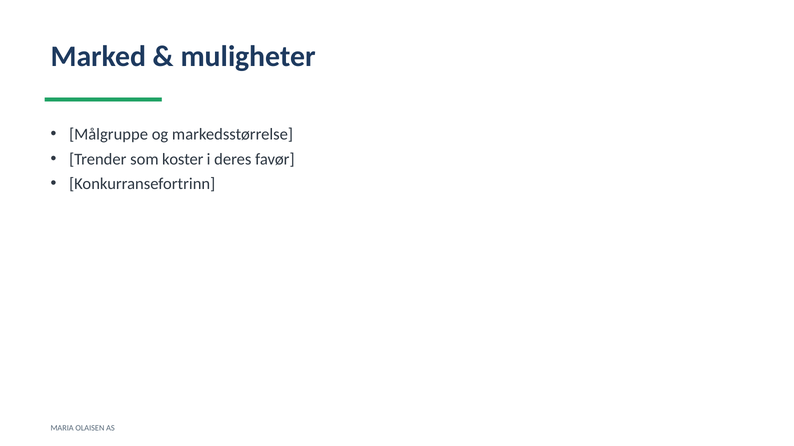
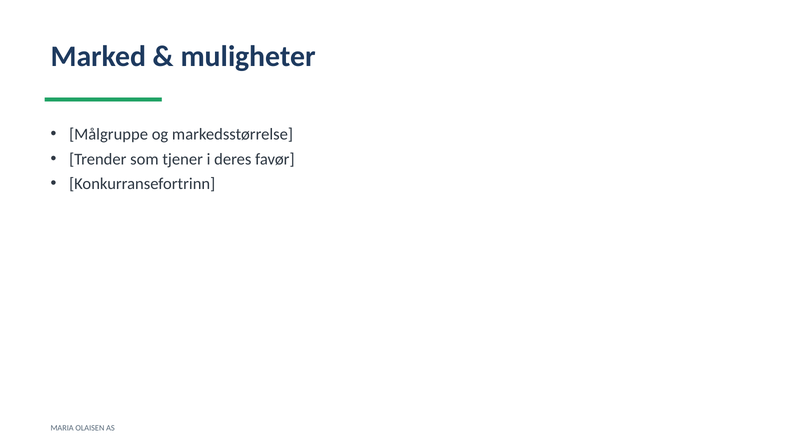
koster: koster -> tjener (183, 159)
